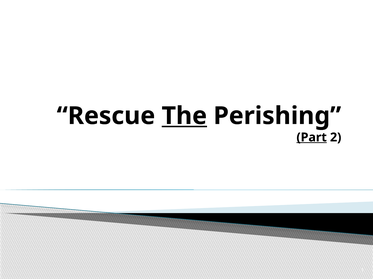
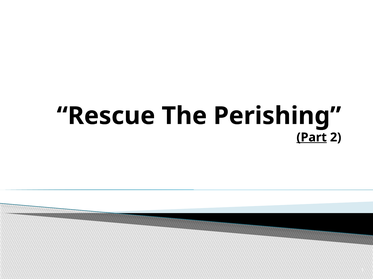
The underline: present -> none (184, 116)
